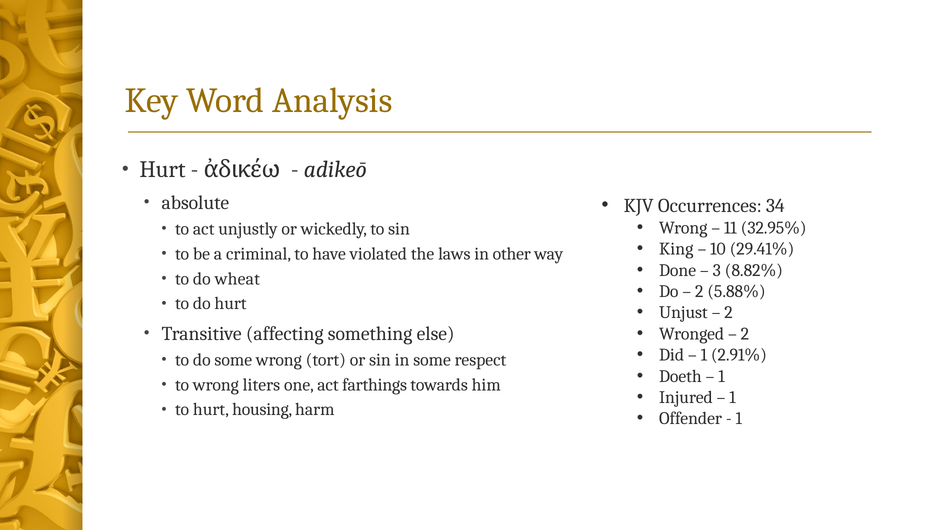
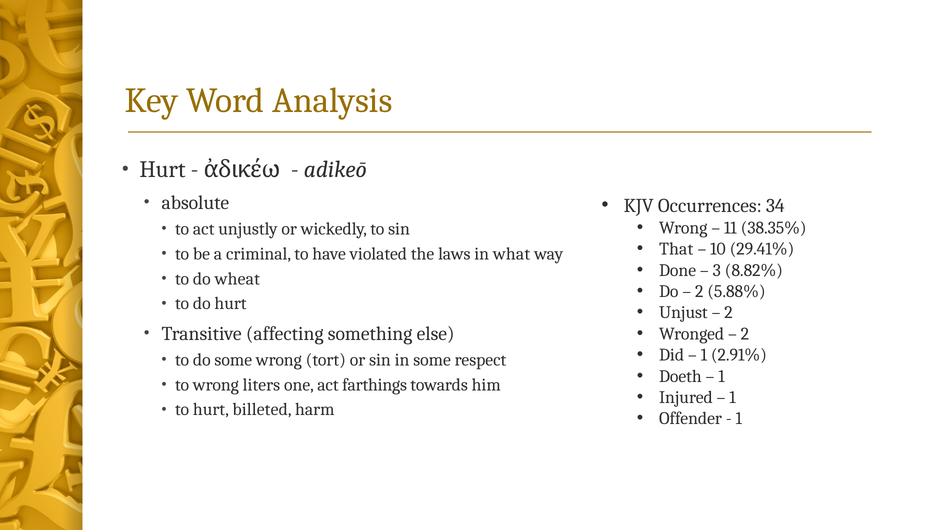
32.95%: 32.95% -> 38.35% (774, 228)
King: King -> That (676, 249)
other: other -> what (512, 254)
housing: housing -> billeted (262, 410)
